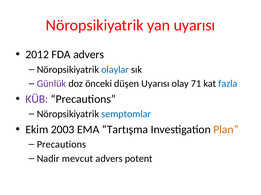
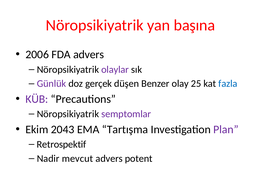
yan uyarısı: uyarısı -> başına (194, 25)
2012: 2012 -> 2006 (37, 55)
olaylar colour: blue -> purple (115, 70)
önceki: önceki -> gerçek (99, 84)
düşen Uyarısı: Uyarısı -> Benzer (155, 84)
71: 71 -> 25 (196, 84)
semptomlar colour: blue -> purple (126, 114)
2003: 2003 -> 2043 (63, 130)
Plan colour: orange -> purple (226, 130)
Precautions: Precautions -> Retrospektif (62, 145)
